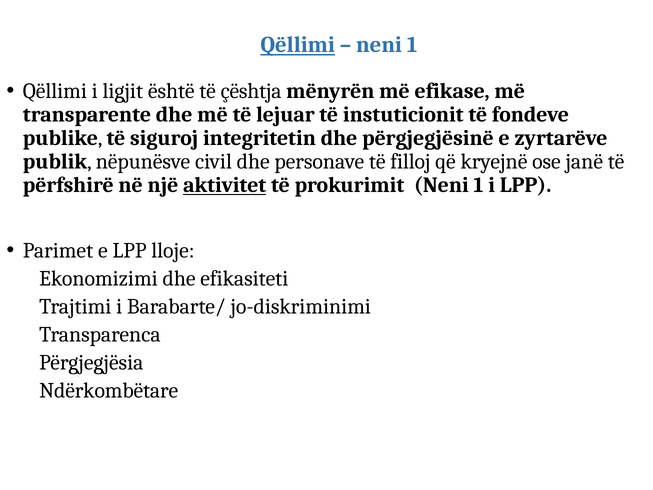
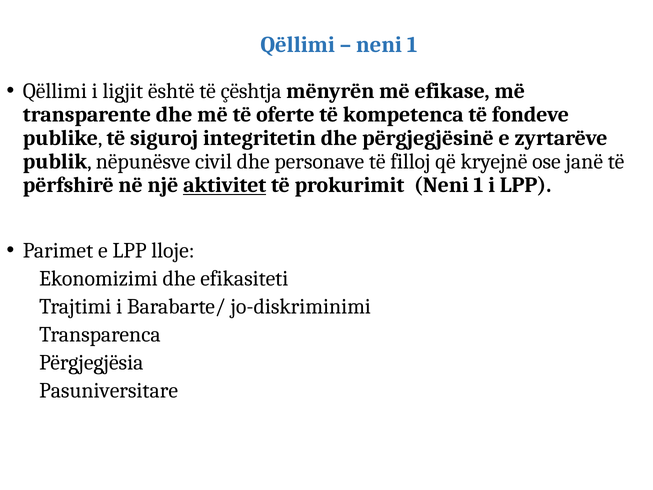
Qëllimi underline: present -> none (298, 45)
lejuar: lejuar -> oferte (285, 115)
instuticionit: instuticionit -> kompetenca (403, 115)
Ndërkombëtare: Ndërkombëtare -> Pasuniversitare (109, 390)
